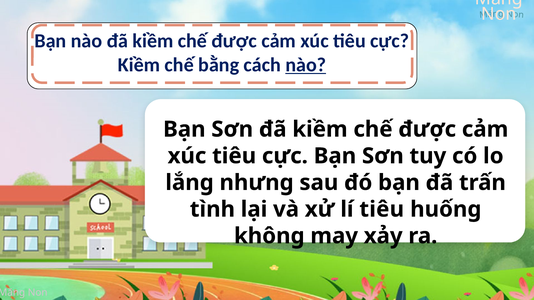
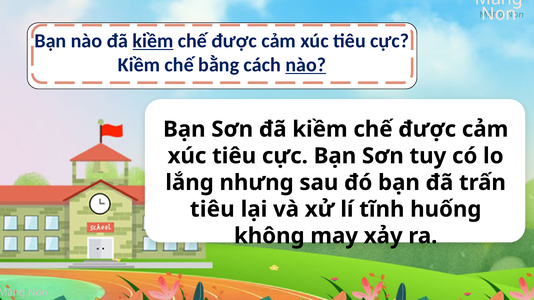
kiềm underline: none -> present (153, 41)
tình: tình -> tiêu (212, 210)
lí tiêu: tiêu -> tĩnh (382, 210)
